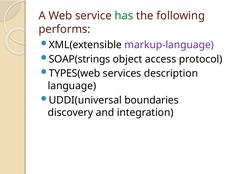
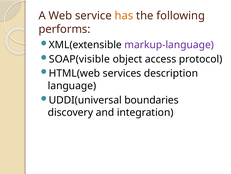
has colour: green -> orange (124, 16)
SOAP(strings: SOAP(strings -> SOAP(visible (79, 59)
TYPES(web: TYPES(web -> HTML(web (74, 73)
